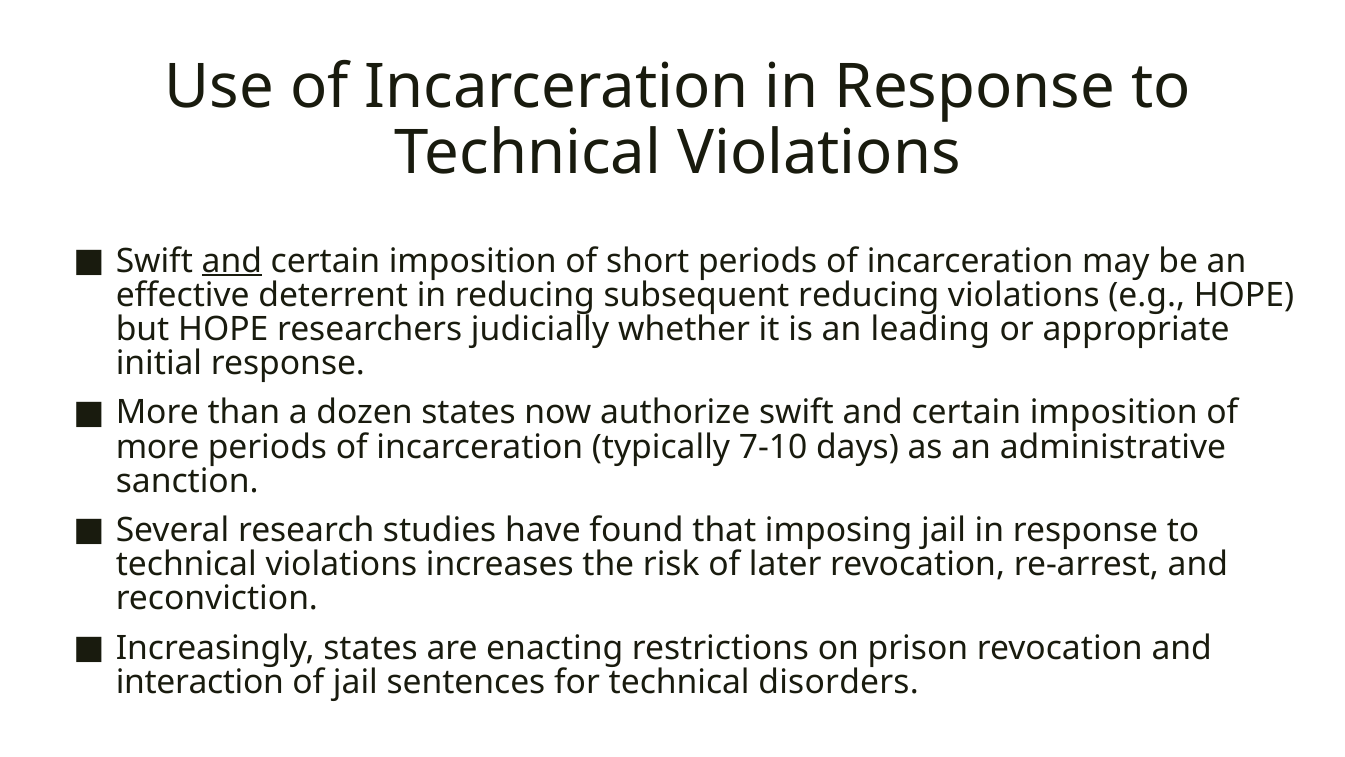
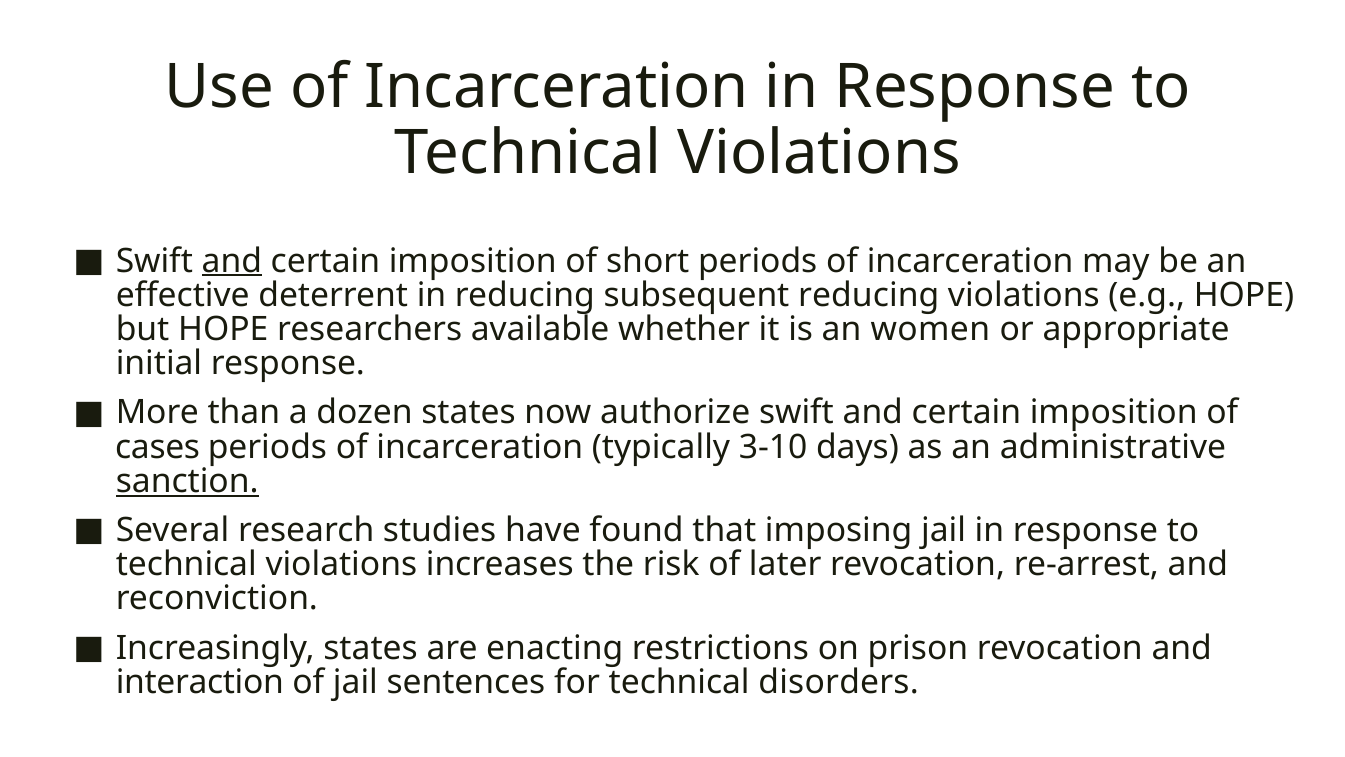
judicially: judicially -> available (540, 329)
leading: leading -> women (930, 329)
more: more -> cases (158, 447)
7-10: 7-10 -> 3-10 (773, 447)
sanction underline: none -> present (187, 481)
